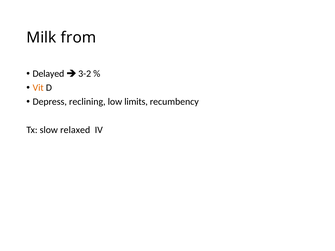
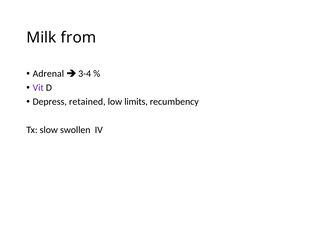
Delayed: Delayed -> Adrenal (48, 74)
3-2: 3-2 -> 3-4 (85, 74)
Vit colour: orange -> purple (38, 88)
reclining: reclining -> retained (87, 102)
relaxed: relaxed -> swollen (75, 130)
